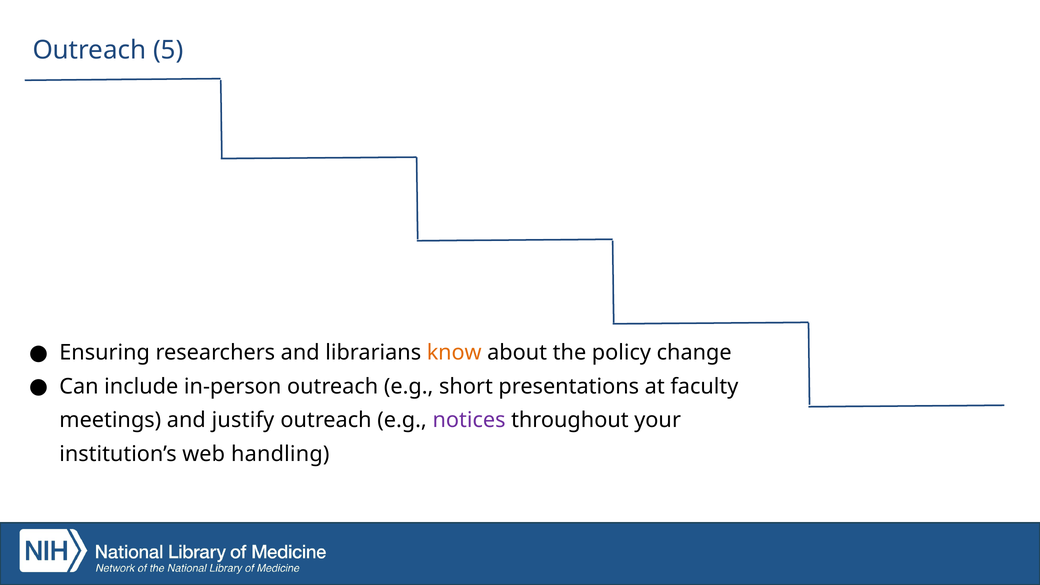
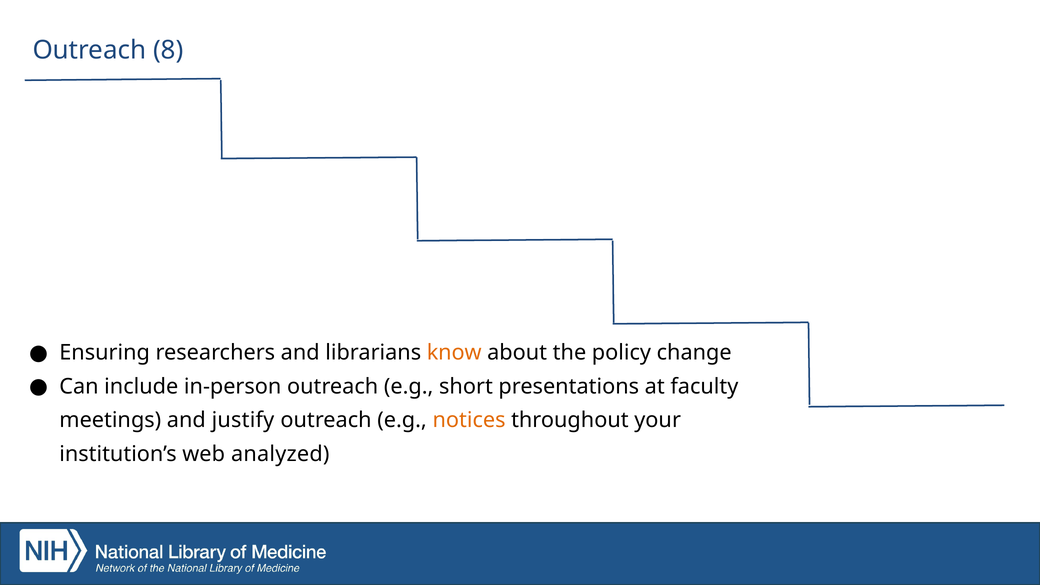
5: 5 -> 8 (168, 50)
notices colour: purple -> orange (469, 420)
handling: handling -> analyzed (280, 454)
